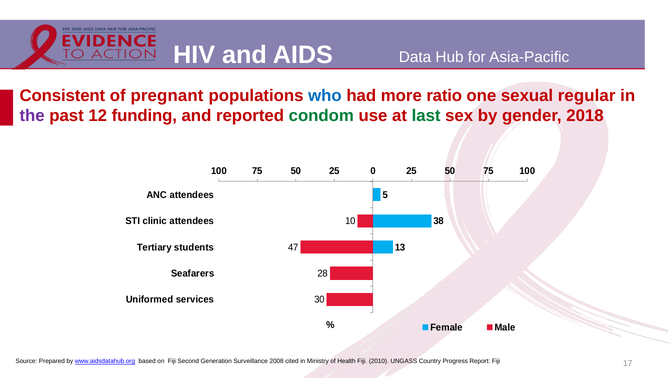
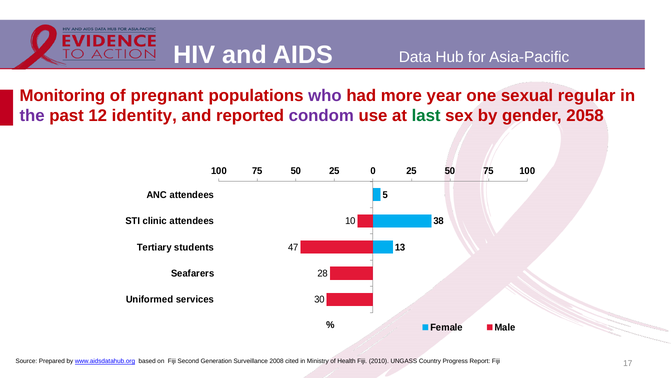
Consistent: Consistent -> Monitoring (62, 95)
who colour: blue -> purple (325, 95)
ratio: ratio -> year (444, 95)
funding: funding -> identity (144, 116)
condom colour: green -> purple (321, 116)
2018: 2018 -> 2058 (585, 116)
